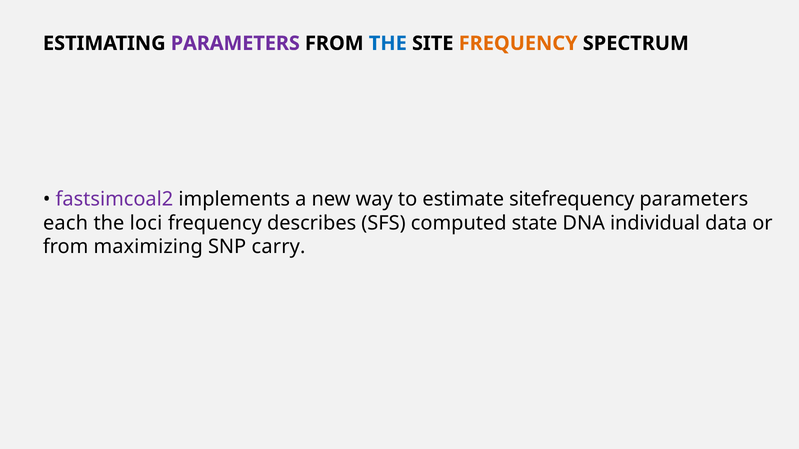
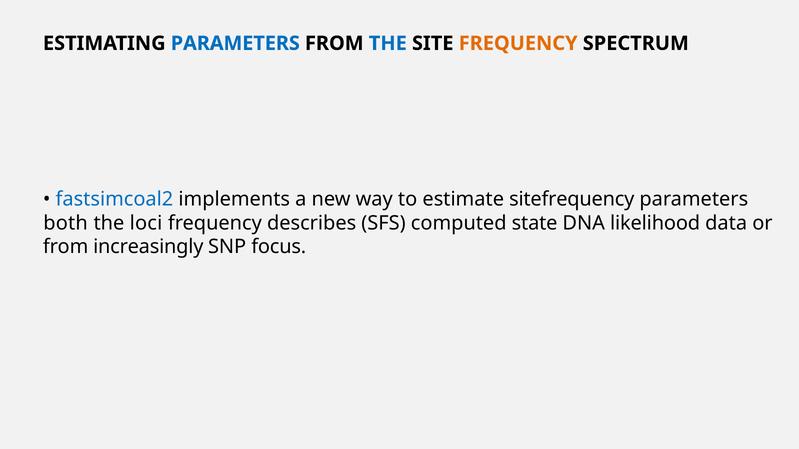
PARAMETERS colour: purple -> blue (235, 43)
fastsimcoal2 colour: purple -> blue (114, 199)
each: each -> both (66, 223)
individual: individual -> likelihood (655, 223)
maximizing: maximizing -> increasingly (148, 247)
carry: carry -> focus (279, 247)
